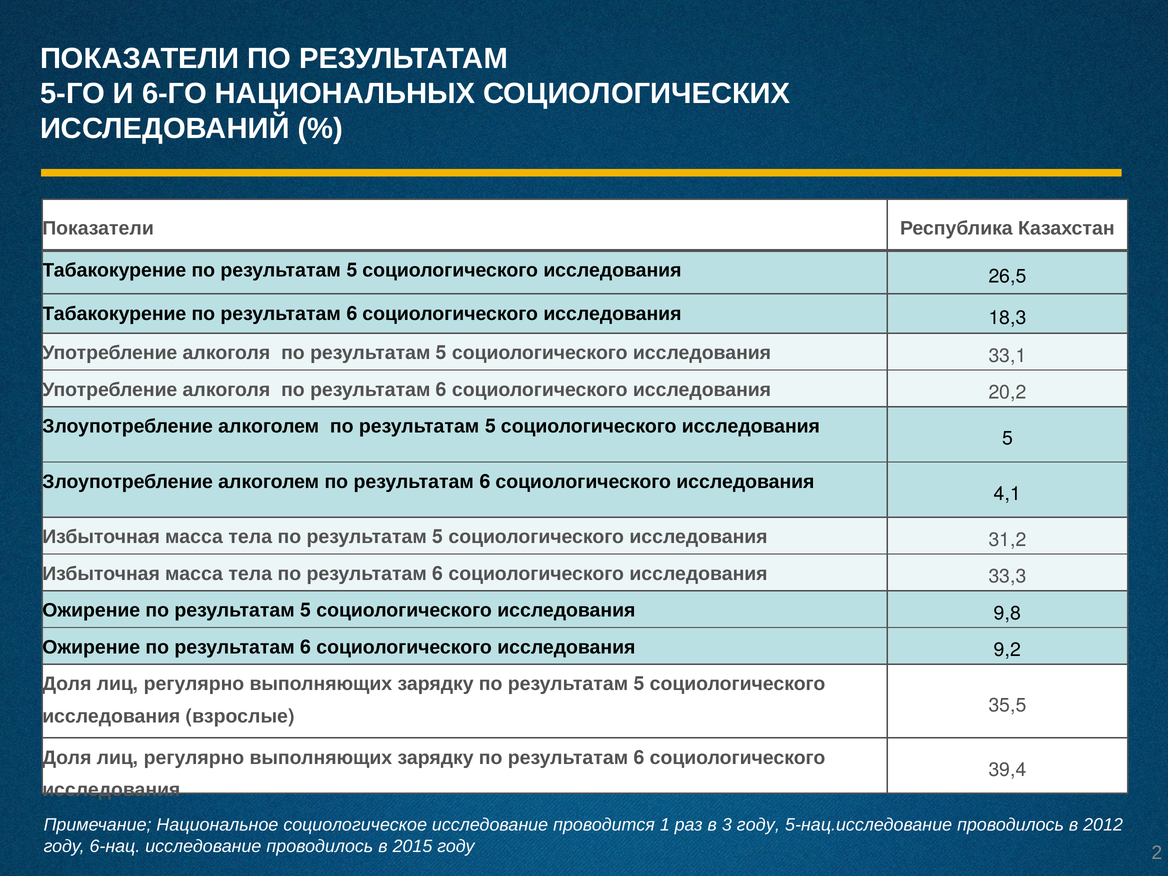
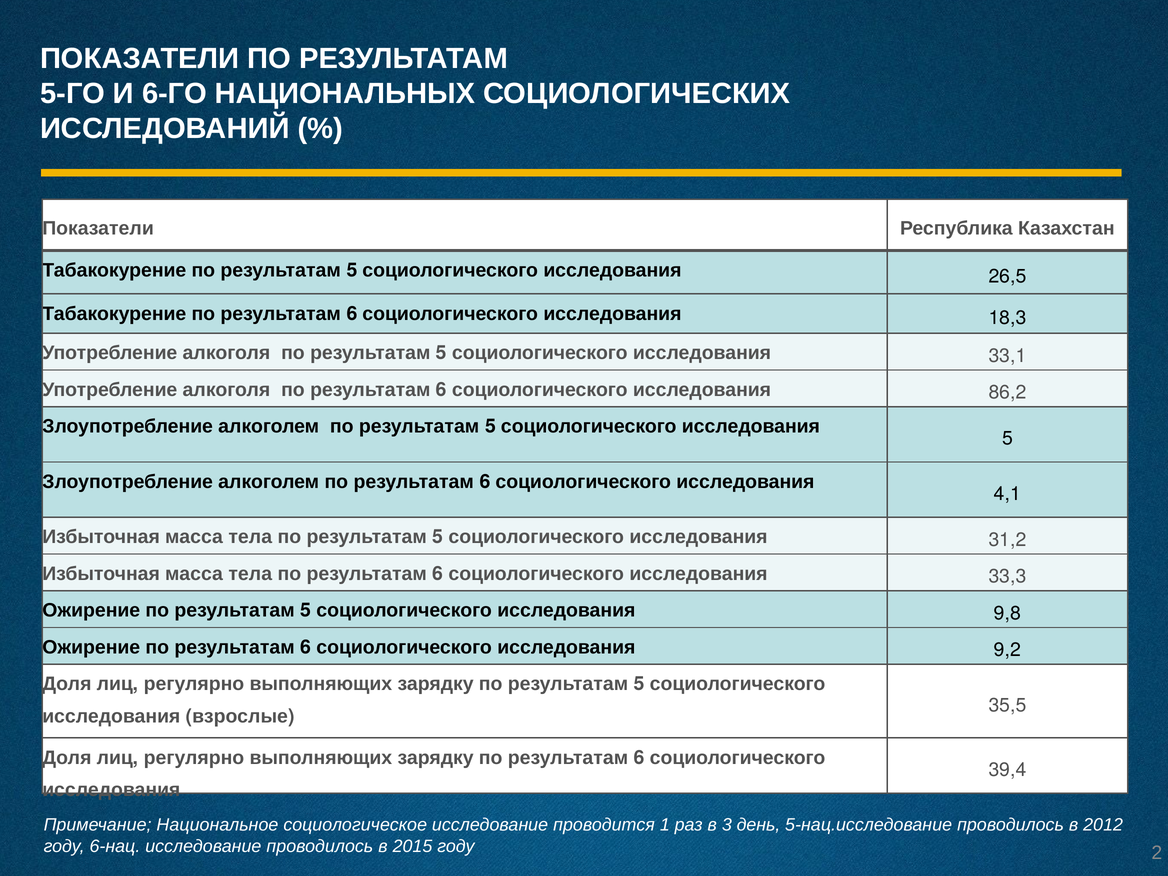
20,2: 20,2 -> 86,2 (1008, 393)
3 году: году -> день (758, 825)
